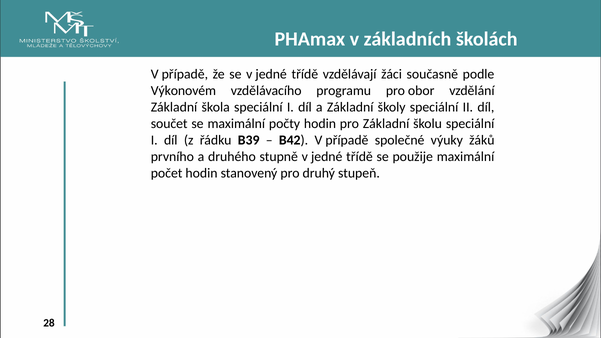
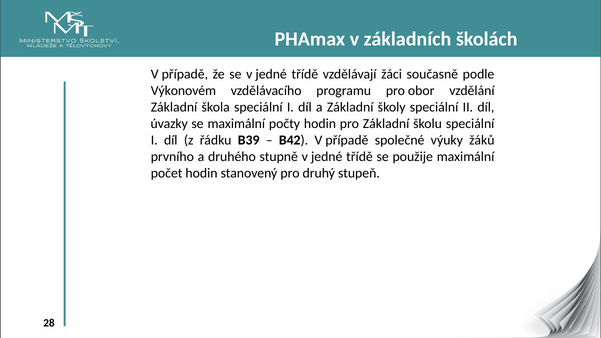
součet: součet -> úvazky (169, 124)
